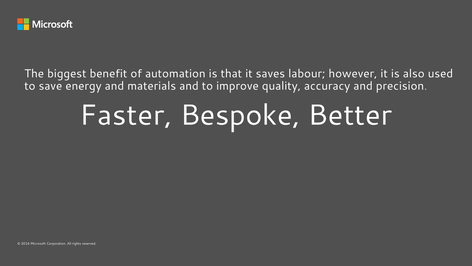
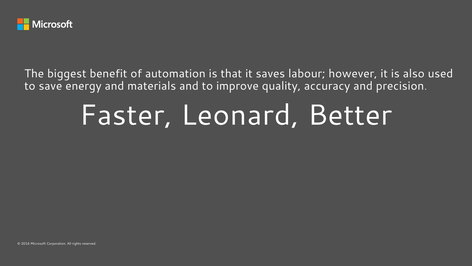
Bespoke: Bespoke -> Leonard (240, 115)
